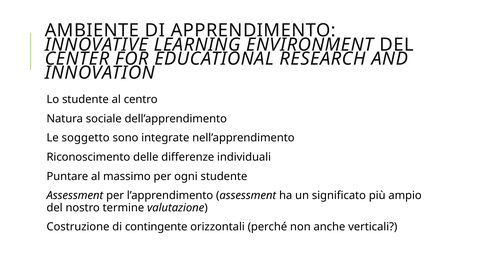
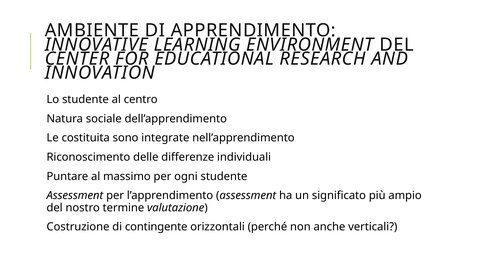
soggetto: soggetto -> costituita (86, 138)
